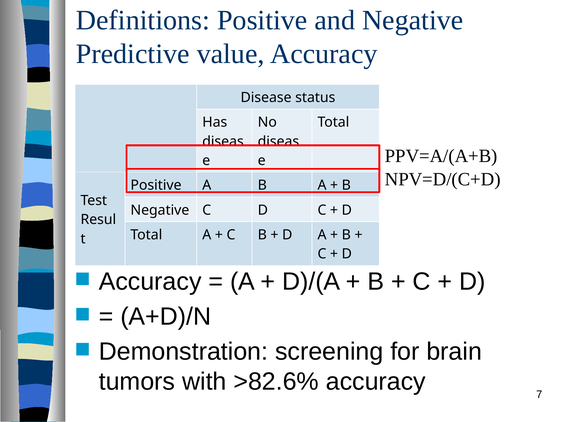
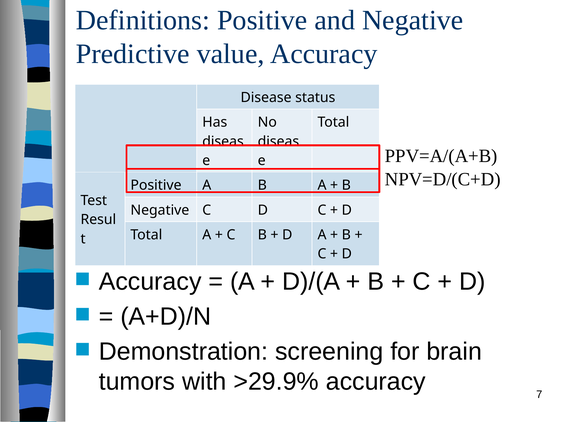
>82.6%: >82.6% -> >29.9% (276, 381)
